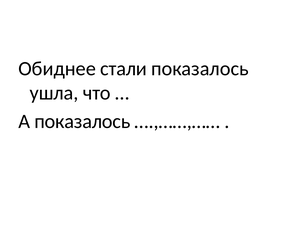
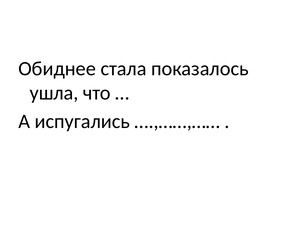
стали: стали -> стала (124, 69)
А показалось: показалось -> испугались (82, 121)
